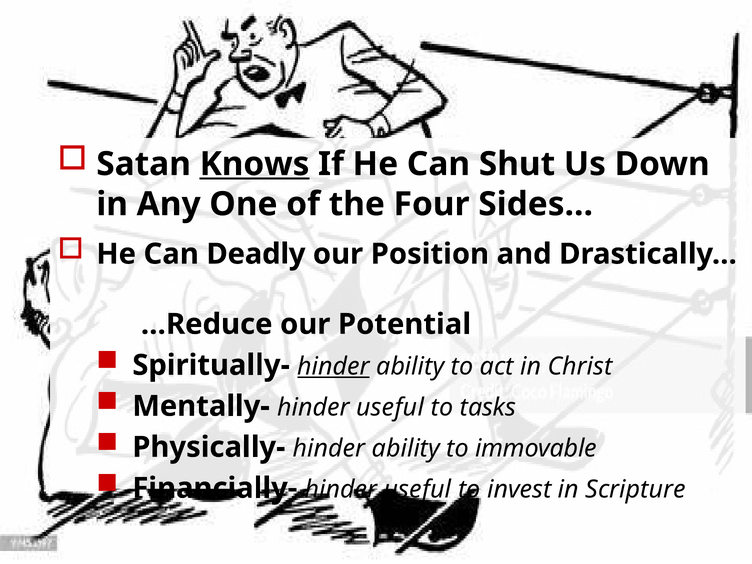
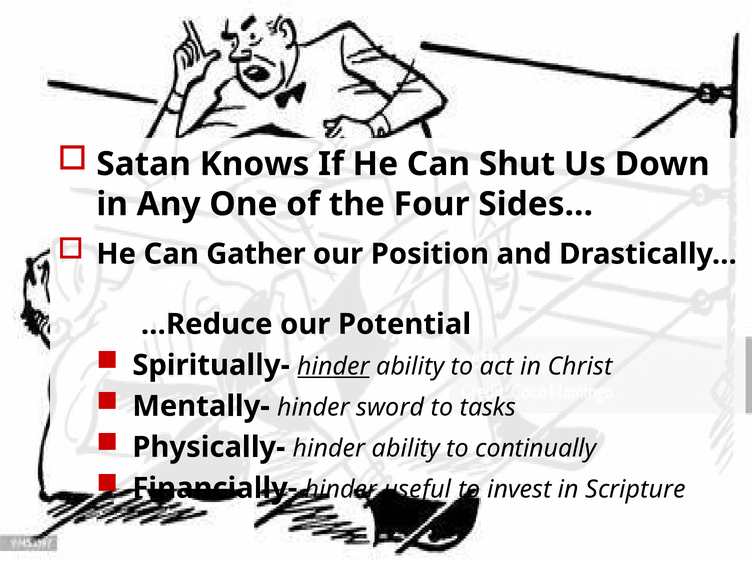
Knows underline: present -> none (255, 164)
Deadly: Deadly -> Gather (256, 254)
Mentally- hinder useful: useful -> sword (390, 408)
immovable: immovable -> continually (536, 449)
